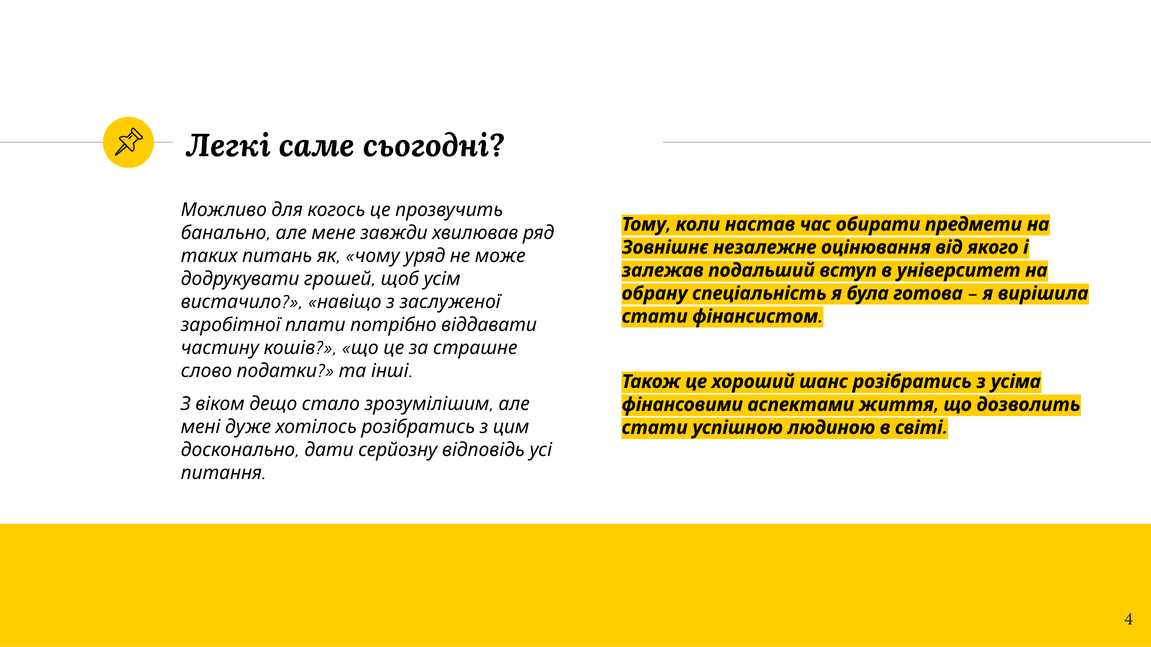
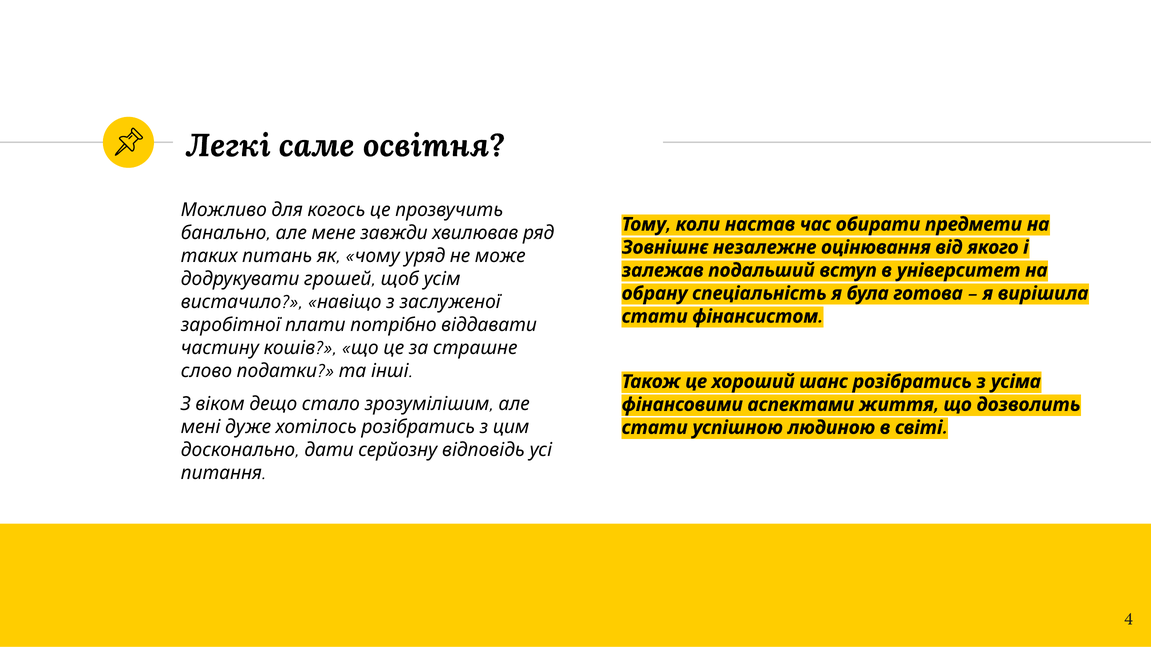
сьогодні: сьогодні -> освітня (434, 146)
